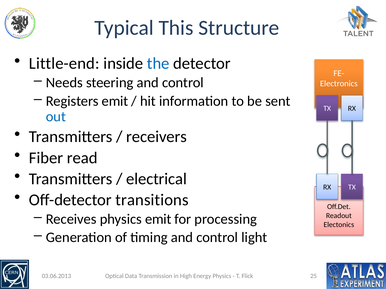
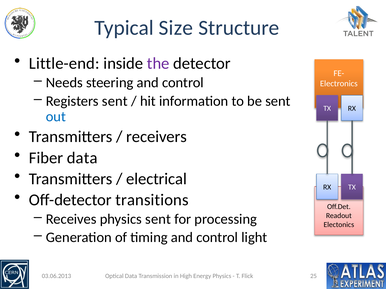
This: This -> Size (176, 28)
the colour: blue -> purple (158, 64)
Registers emit: emit -> sent (115, 101)
Fiber read: read -> data (82, 158)
physics emit: emit -> sent (158, 219)
